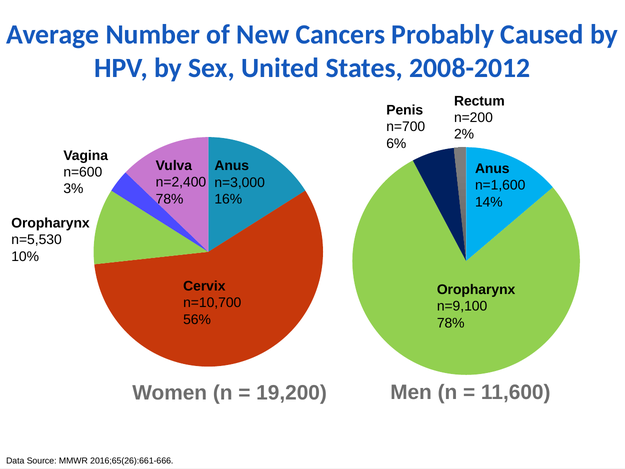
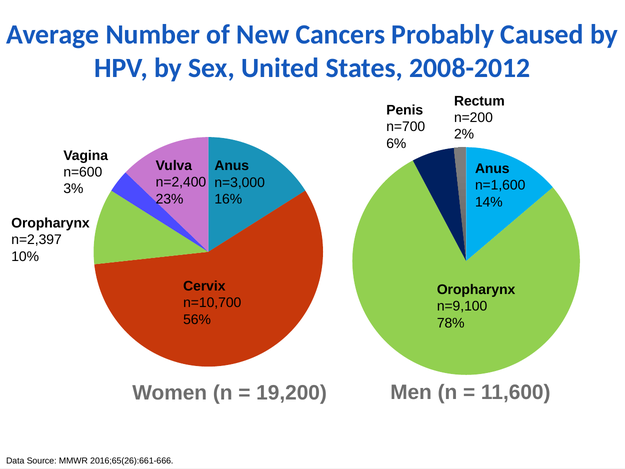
78%: 78% -> 23% (170, 199)
n=5,530: n=5,530 -> n=2,397 (37, 240)
